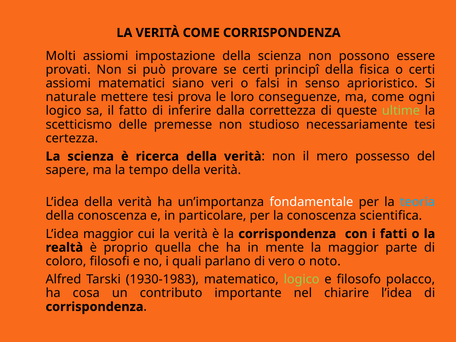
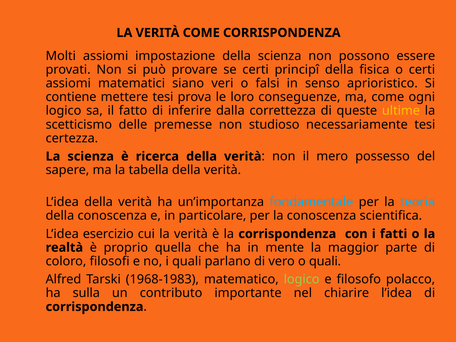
naturale: naturale -> contiene (71, 97)
ultime colour: light green -> yellow (401, 111)
tempo: tempo -> tabella (149, 170)
fondamentale colour: white -> light blue (311, 202)
L’idea maggior: maggior -> esercizio (108, 234)
o noto: noto -> quali (325, 261)
1930-1983: 1930-1983 -> 1968-1983 (162, 279)
cosa: cosa -> sulla (86, 293)
